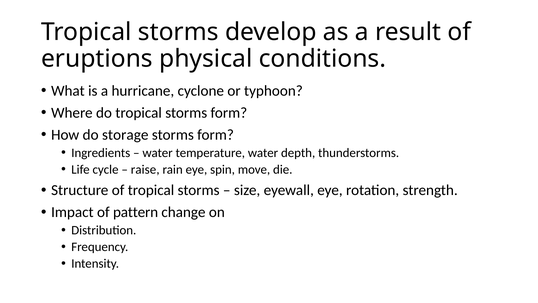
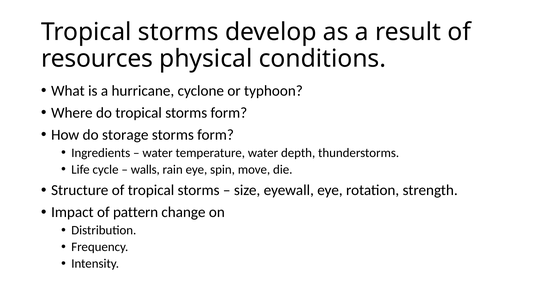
eruptions: eruptions -> resources (97, 59)
raise: raise -> walls (145, 169)
